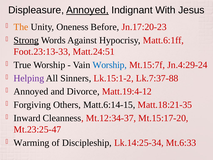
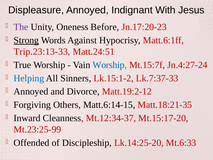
Annoyed underline: present -> none (87, 10)
The colour: orange -> purple (21, 27)
Foot.23:13-33: Foot.23:13-33 -> Trip.23:13-33 (42, 52)
Jn.4:29-24: Jn.4:29-24 -> Jn.4:27-24 (187, 65)
Helping colour: purple -> blue (29, 78)
Lk.7:37-88: Lk.7:37-88 -> Lk.7:37-33 (157, 78)
Matt.19:4-12: Matt.19:4-12 -> Matt.19:2-12 (127, 91)
Mt.23:25-47: Mt.23:25-47 -> Mt.23:25-99 (37, 129)
Warming: Warming -> Offended (32, 143)
Lk.14:25-34: Lk.14:25-34 -> Lk.14:25-20 (139, 143)
